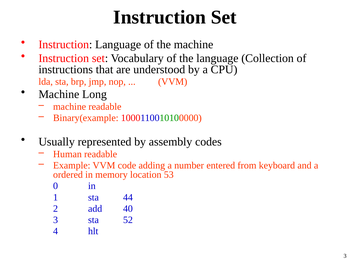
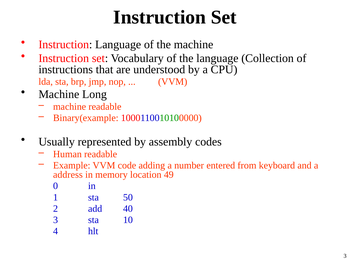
ordered: ordered -> address (68, 174)
53: 53 -> 49 (169, 174)
44: 44 -> 50 (128, 197)
52: 52 -> 10 (128, 220)
